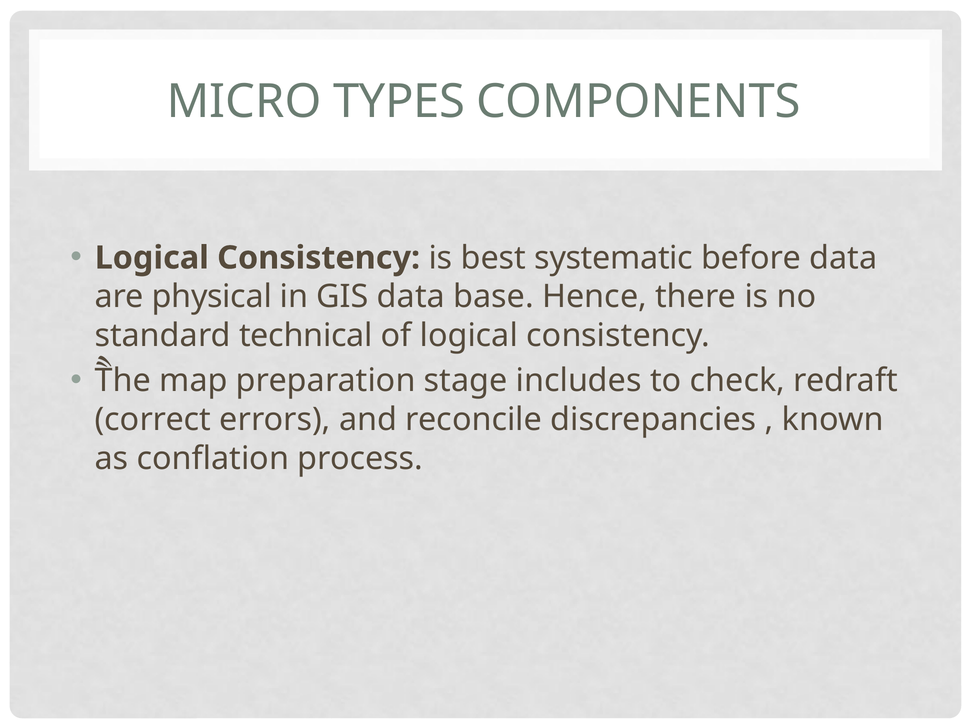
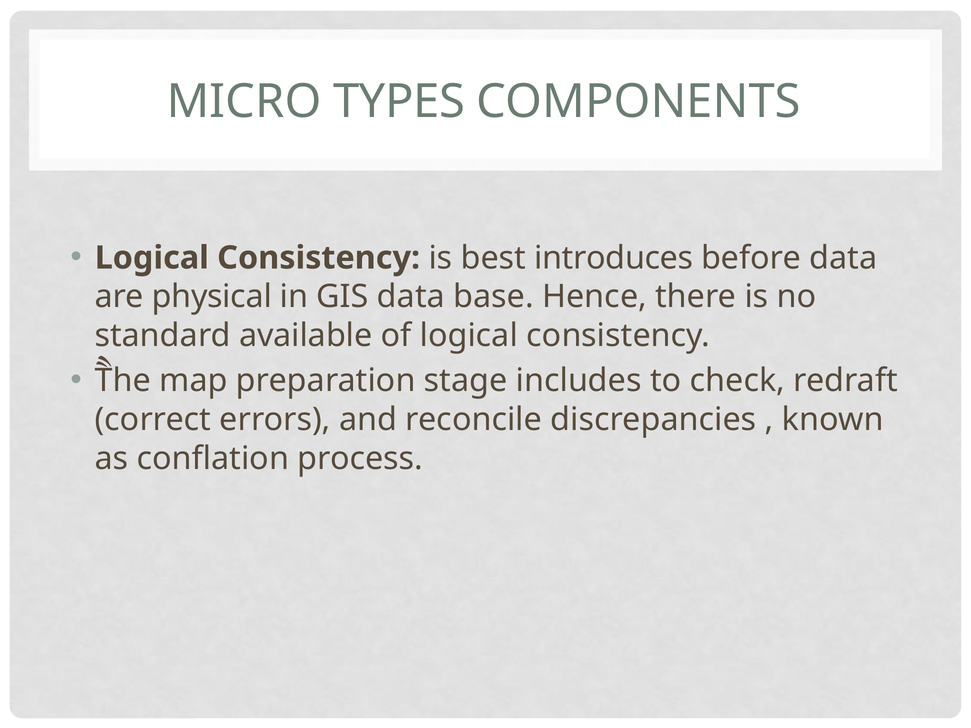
systematic: systematic -> introduces (614, 258)
technical: technical -> available (306, 336)
